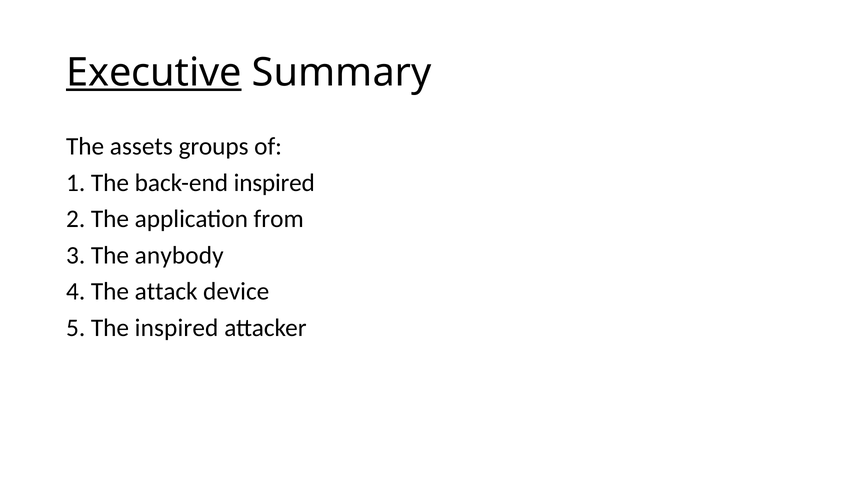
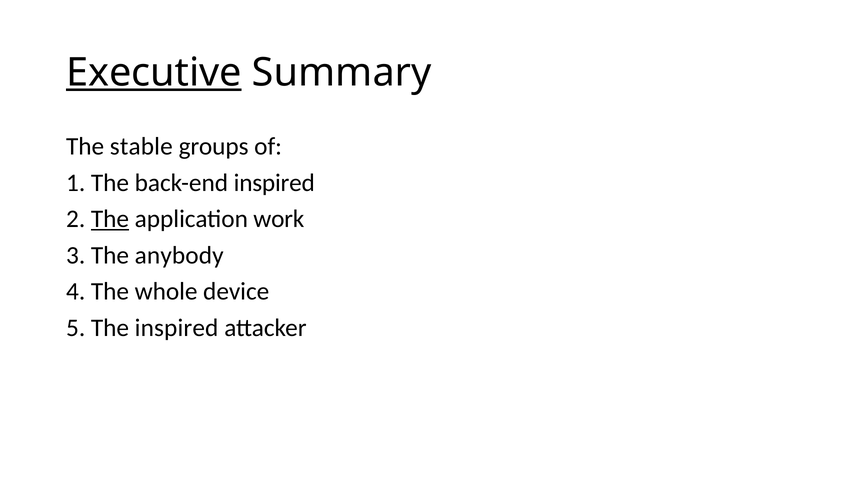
assets: assets -> stable (141, 147)
The underline: none -> present (110, 219)
from: from -> work (279, 219)
attack: attack -> whole (166, 292)
